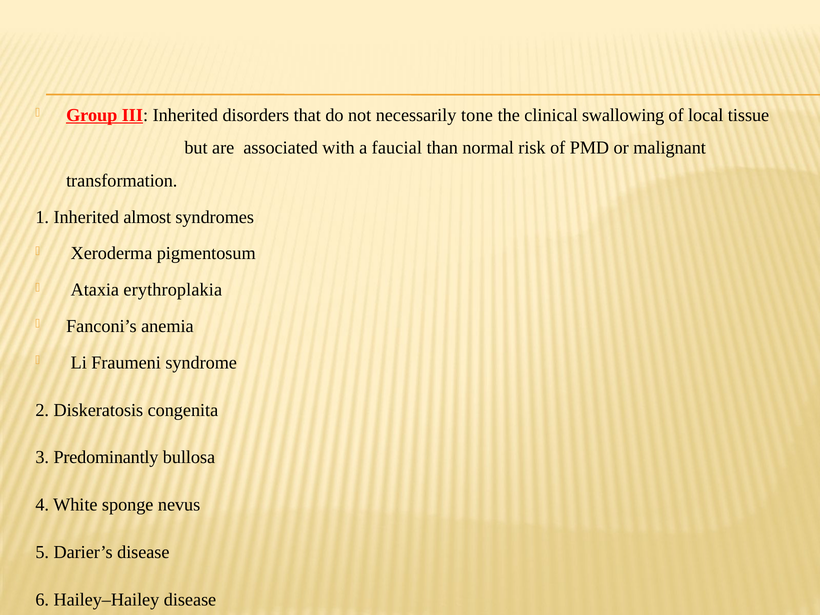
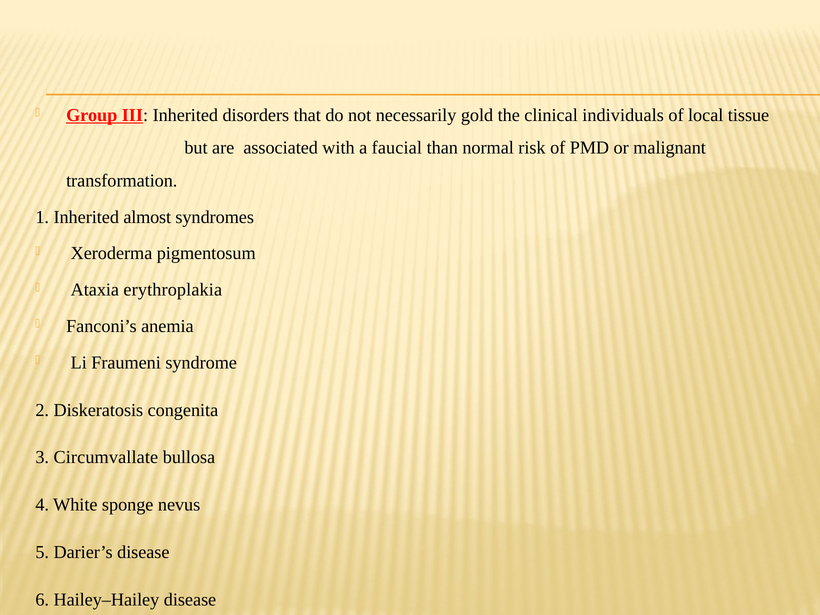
tone: tone -> gold (477, 115)
swallowing: swallowing -> individuals (623, 115)
Predominantly: Predominantly -> Circumvallate (106, 457)
